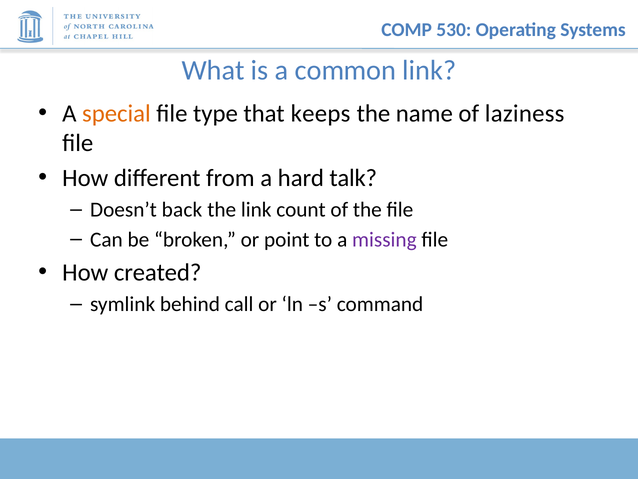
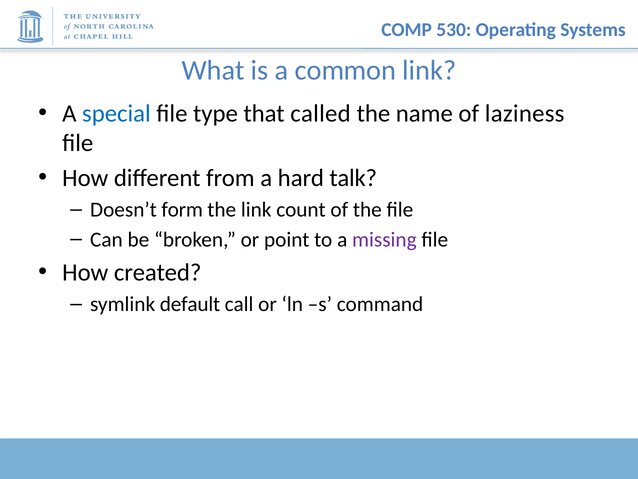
special colour: orange -> blue (116, 113)
keeps: keeps -> called (321, 113)
back: back -> form (182, 210)
behind: behind -> default (190, 304)
